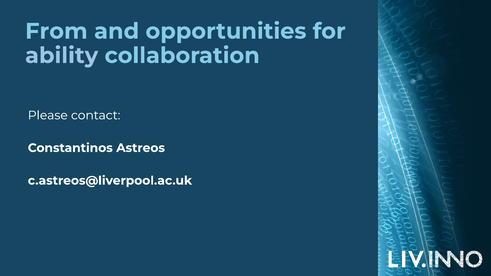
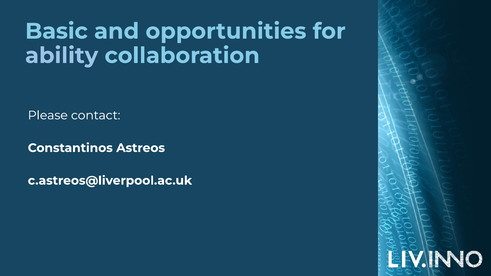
From: From -> Basic (56, 31)
